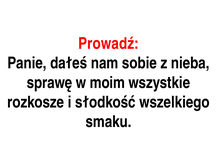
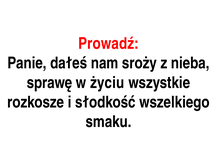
sobie: sobie -> sroży (139, 63)
moim: moim -> życiu (107, 83)
